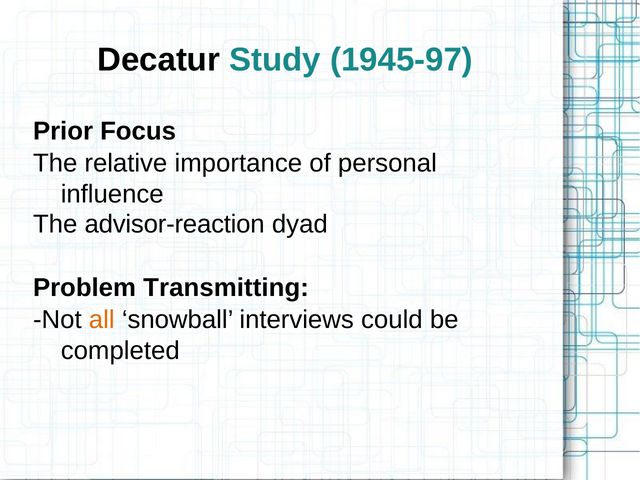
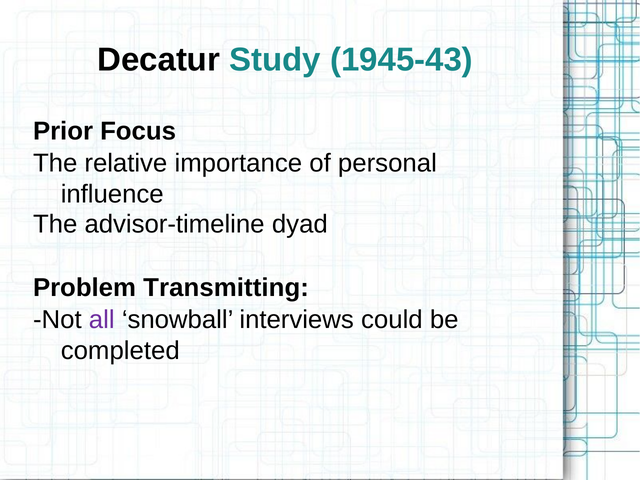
1945-97: 1945-97 -> 1945-43 (402, 60)
advisor-reaction: advisor-reaction -> advisor-timeline (175, 224)
all colour: orange -> purple (102, 319)
